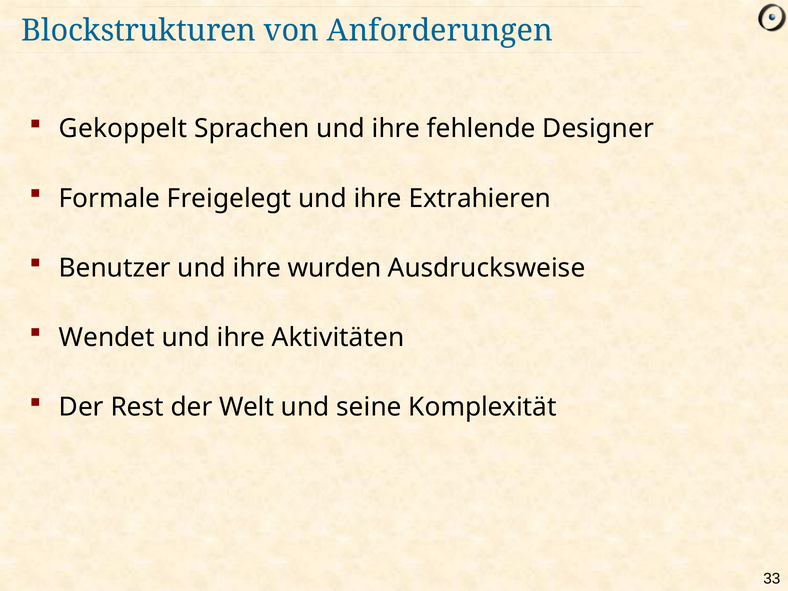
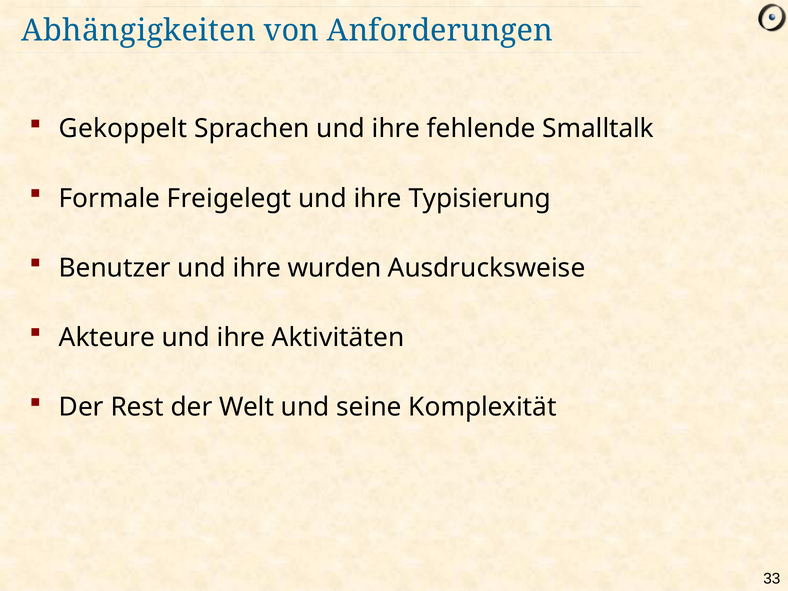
Blockstrukturen: Blockstrukturen -> Abhängigkeiten (139, 31)
Designer: Designer -> Smalltalk (598, 129)
Extrahieren: Extrahieren -> Typisierung (480, 198)
Wendet: Wendet -> Akteure (107, 338)
